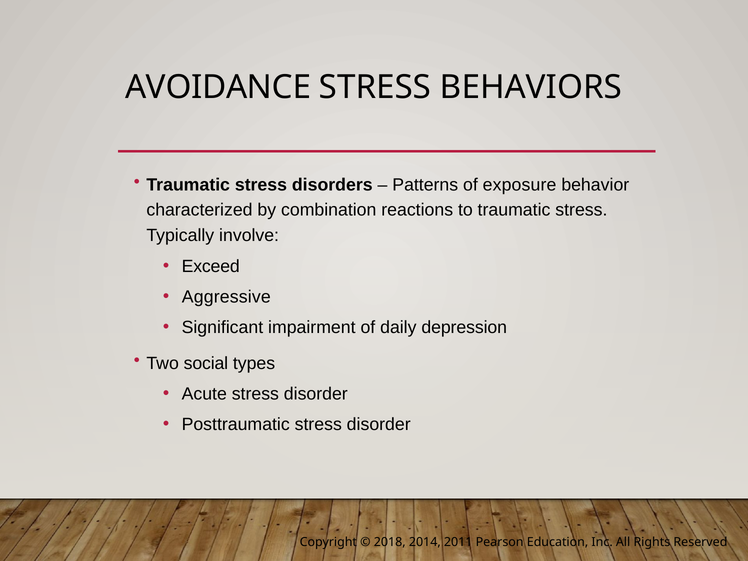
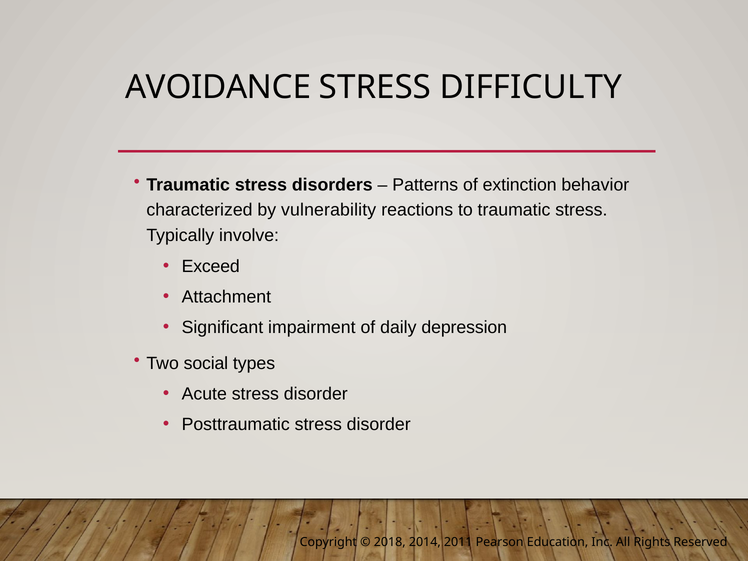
BEHAVIORS: BEHAVIORS -> DIFFICULTY (531, 87)
exposure: exposure -> extinction (520, 185)
combination: combination -> vulnerability (329, 210)
Aggressive: Aggressive -> Attachment (226, 297)
